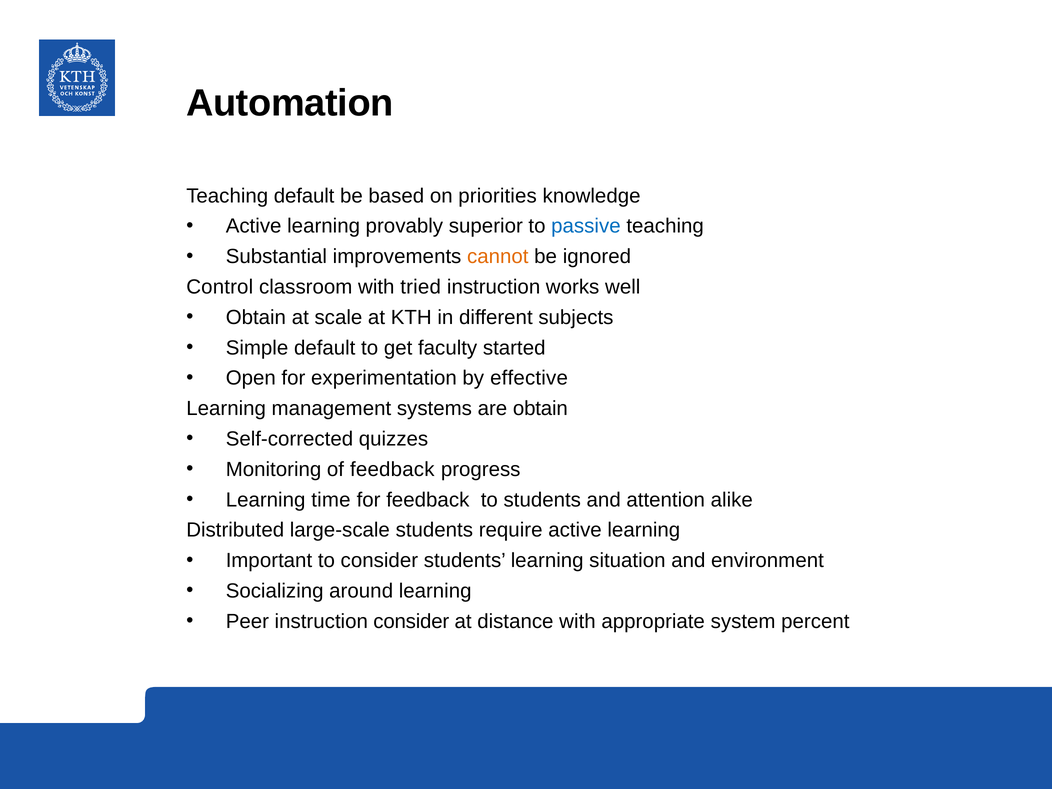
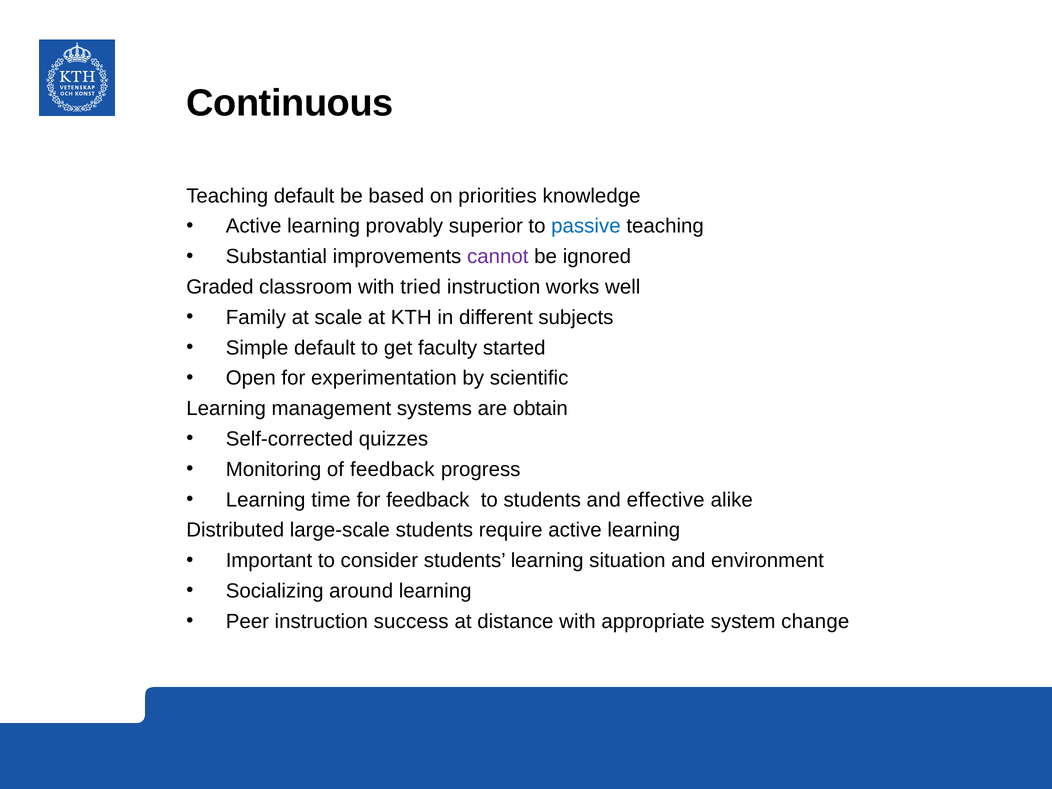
Automation: Automation -> Continuous (290, 103)
cannot colour: orange -> purple (498, 257)
Control: Control -> Graded (220, 287)
Obtain: Obtain -> Family (256, 317)
effective: effective -> scientific (529, 378)
attention: attention -> effective (666, 500)
instruction consider: consider -> success (411, 621)
percent: percent -> change (815, 621)
